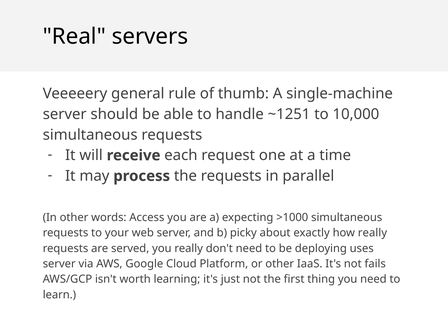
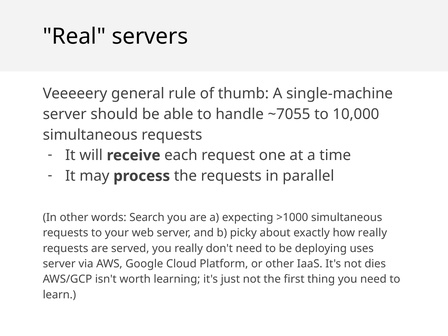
~1251: ~1251 -> ~7055 (289, 114)
Access: Access -> Search (147, 217)
fails: fails -> dies (375, 264)
